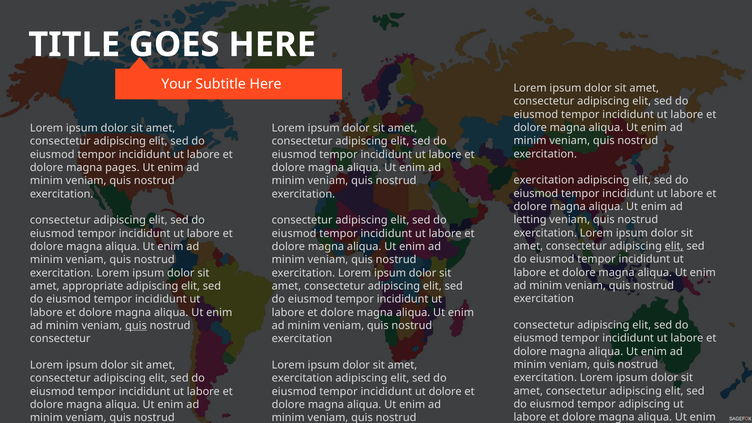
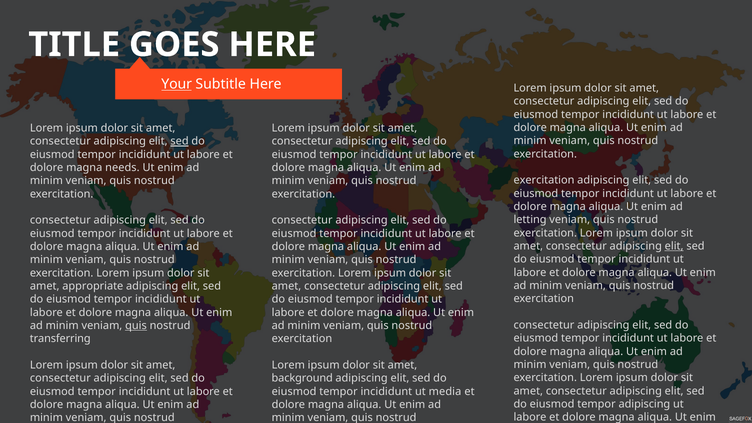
Your underline: none -> present (177, 84)
sed underline: none -> present (180, 141)
pages: pages -> needs (122, 168)
consectetur: consectetur -> transferring (60, 339)
exercitation: exercitation -> background (302, 378)
ut dolore: dolore -> media (445, 391)
